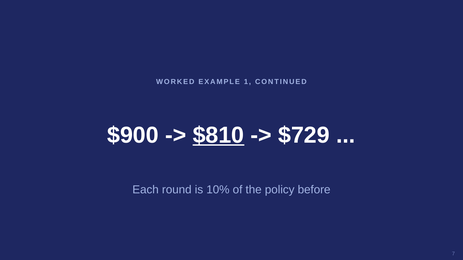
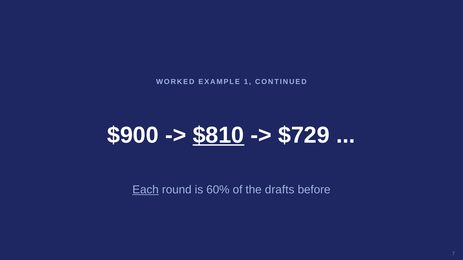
Each underline: none -> present (146, 190)
10%: 10% -> 60% (218, 190)
policy: policy -> drafts (280, 190)
